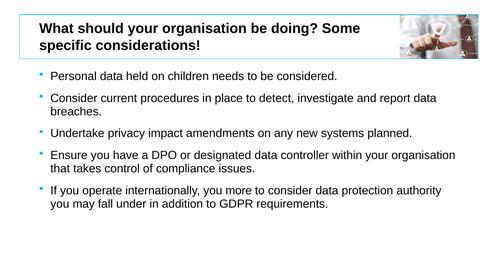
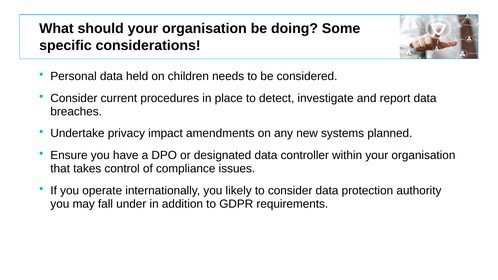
more: more -> likely (239, 191)
